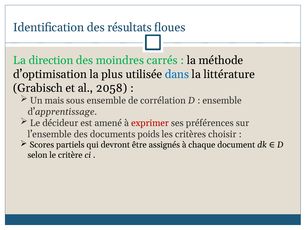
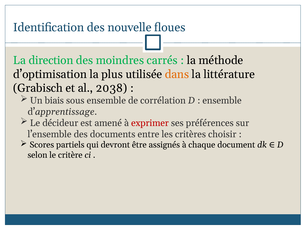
résultats: résultats -> nouvelle (130, 27)
dans colour: blue -> orange (177, 74)
2058: 2058 -> 2038 (112, 88)
mais: mais -> biais (54, 100)
poids: poids -> entre (148, 134)
